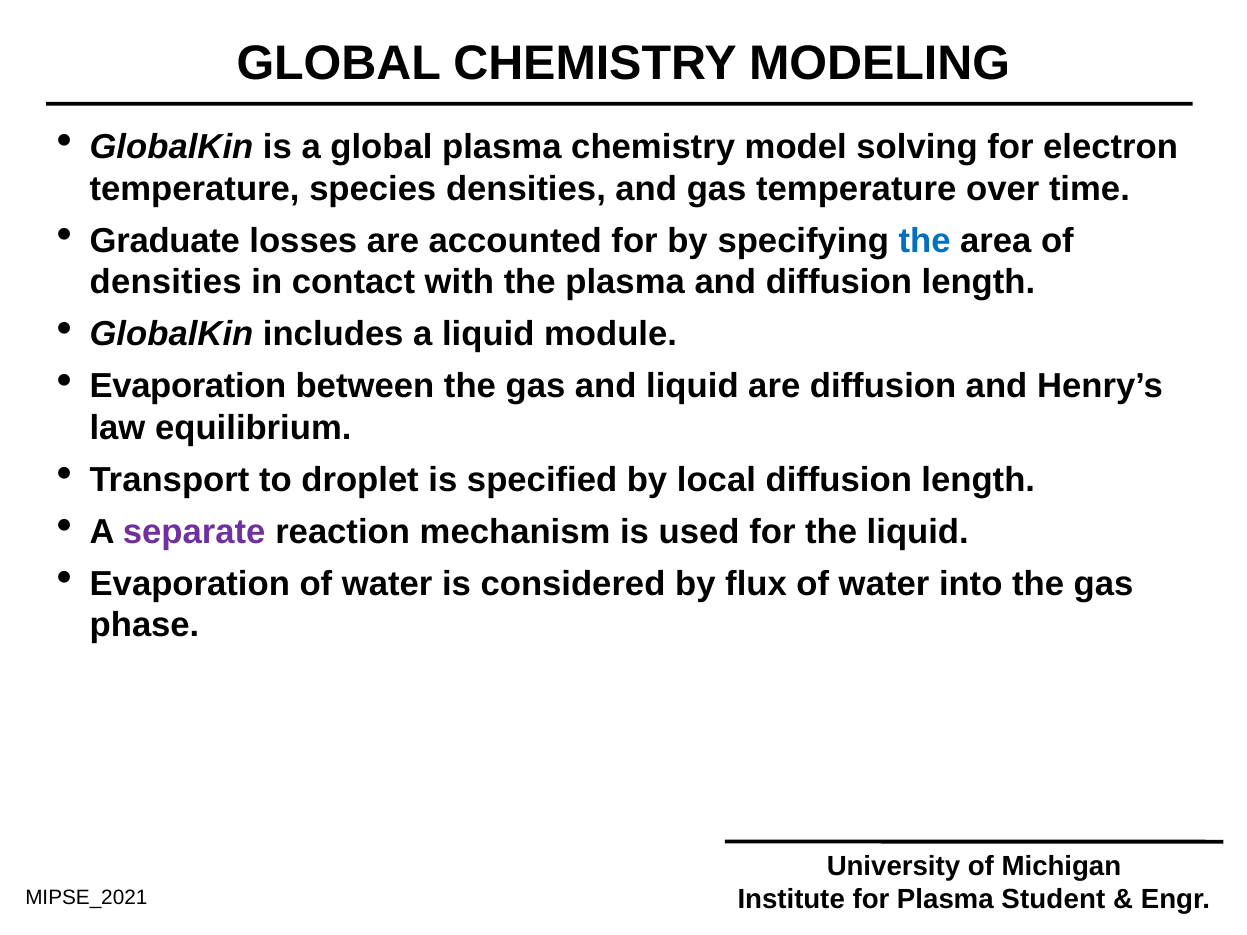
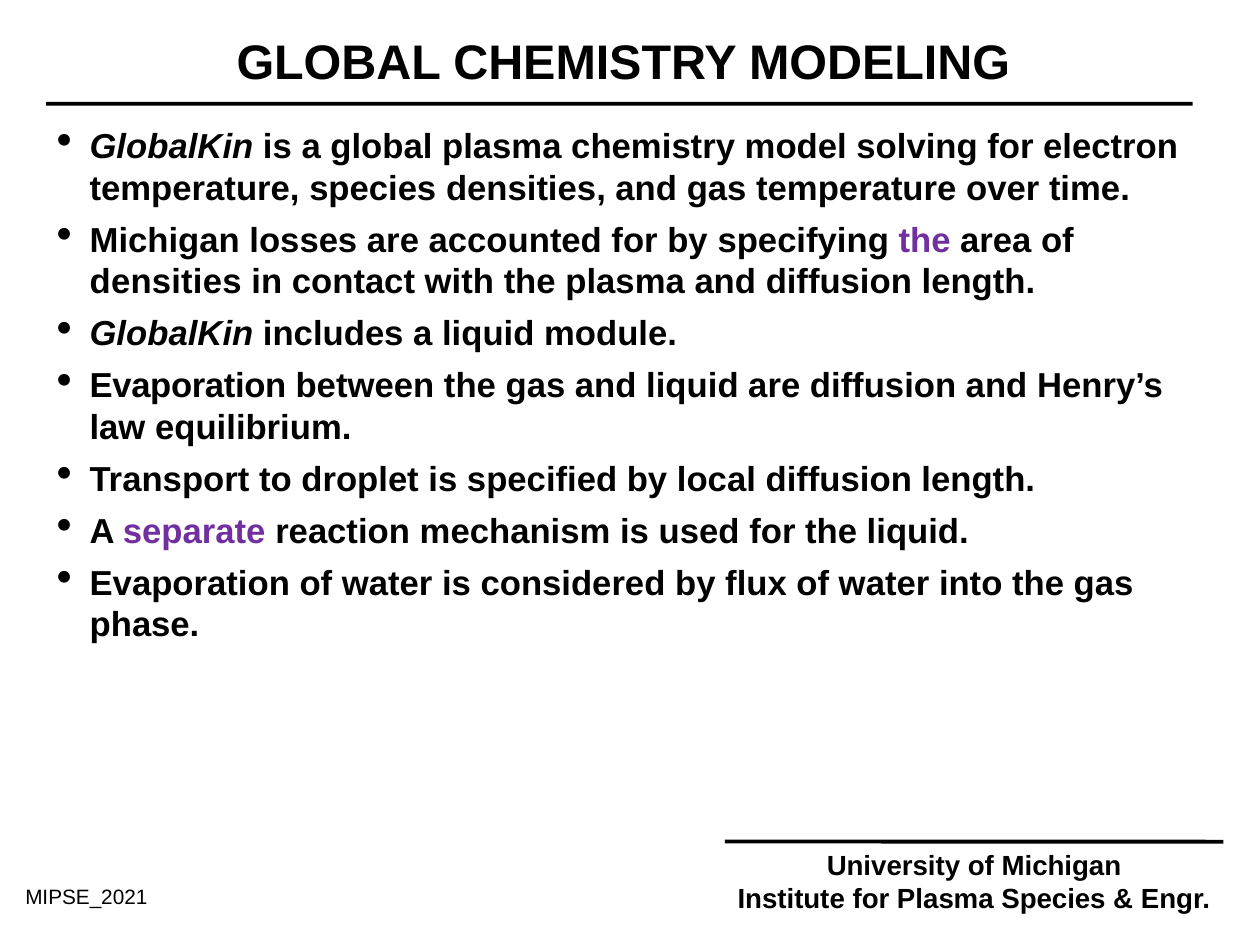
Graduate: Graduate -> Michigan (165, 241)
the colour: blue -> purple (925, 241)
Plasma Student: Student -> Species (1054, 900)
